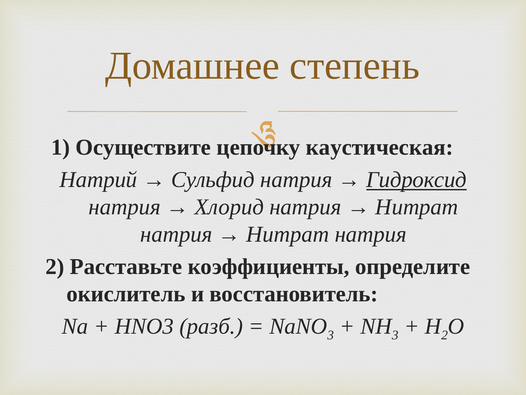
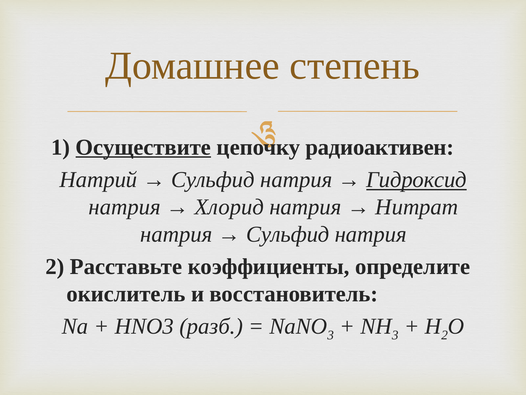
Осуществите underline: none -> present (143, 147)
каустическая: каустическая -> радиоактивен (380, 147)
Нитрат: Нитрат -> Сульфид (288, 234)
